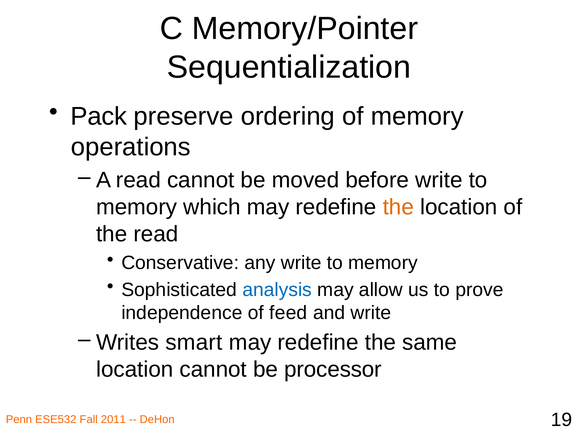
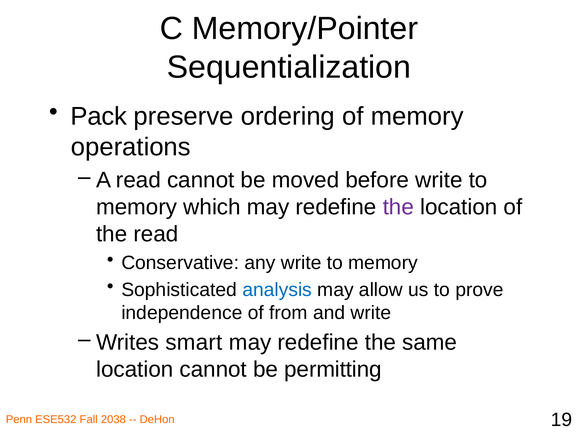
the colour: orange -> purple (398, 207)
feed: feed -> from (288, 313)
processor: processor -> permitting (333, 370)
2011: 2011 -> 2038 (113, 420)
